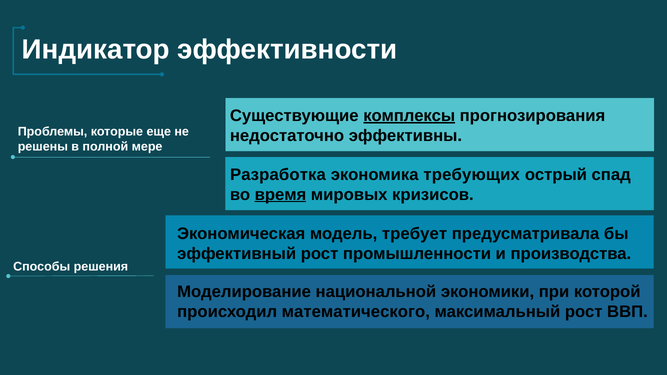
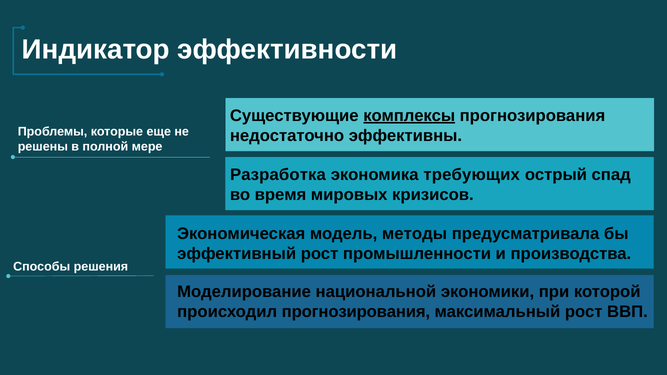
время underline: present -> none (280, 195)
требует: требует -> методы (415, 234)
происходил математического: математического -> прогнозирования (356, 312)
